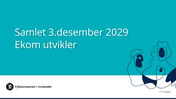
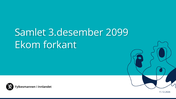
2029: 2029 -> 2099 (117, 32)
utvikler: utvikler -> forkant (60, 45)
